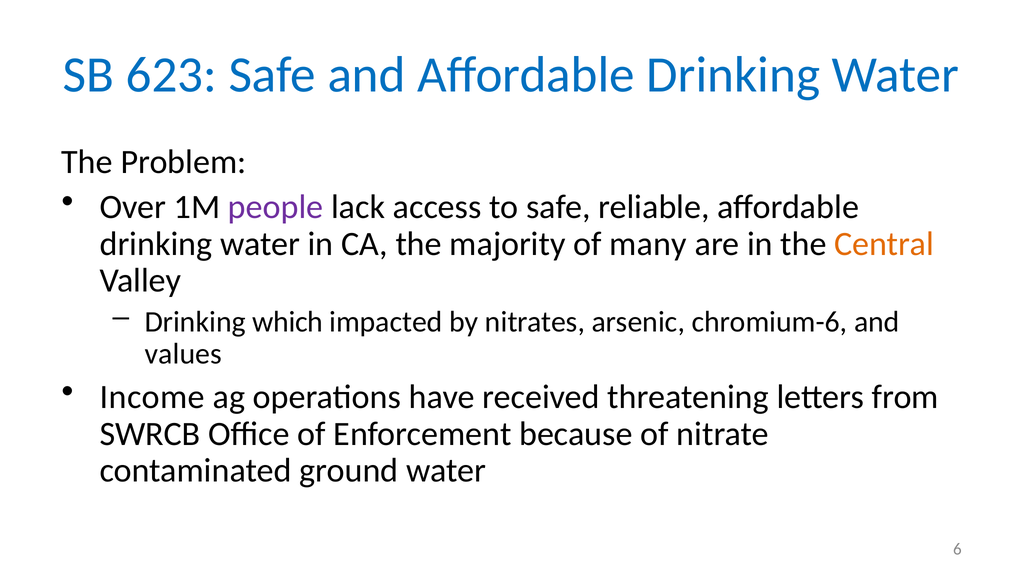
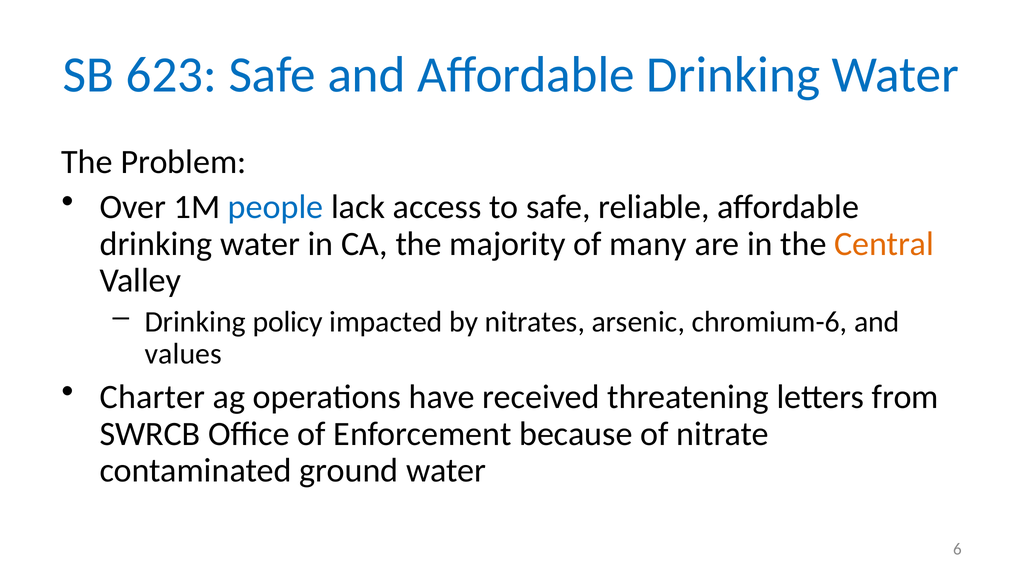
people colour: purple -> blue (276, 207)
which: which -> policy (288, 322)
Income: Income -> Charter (152, 397)
